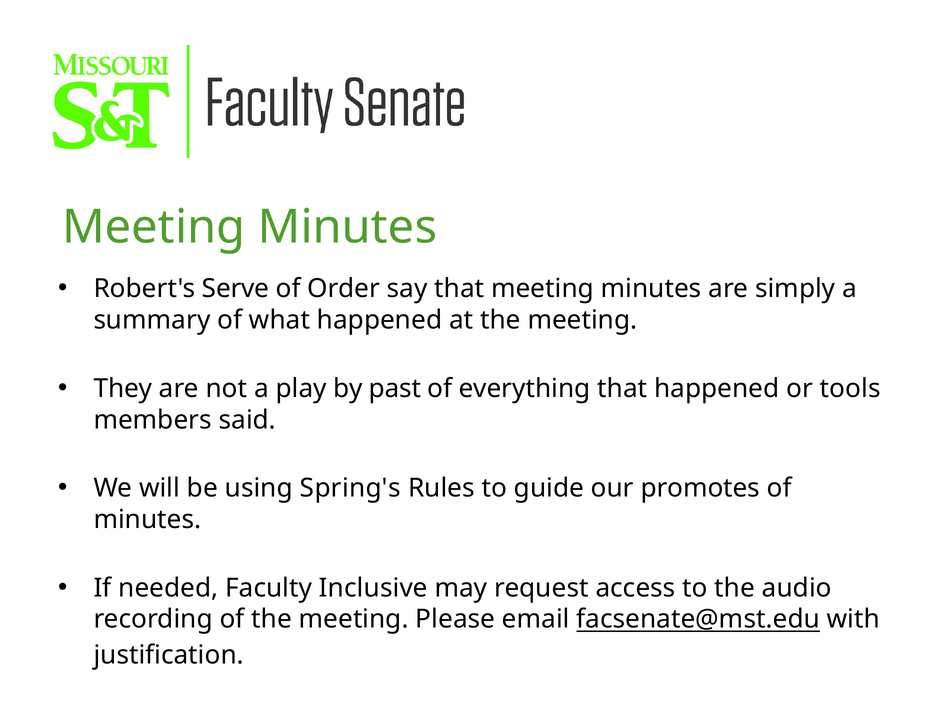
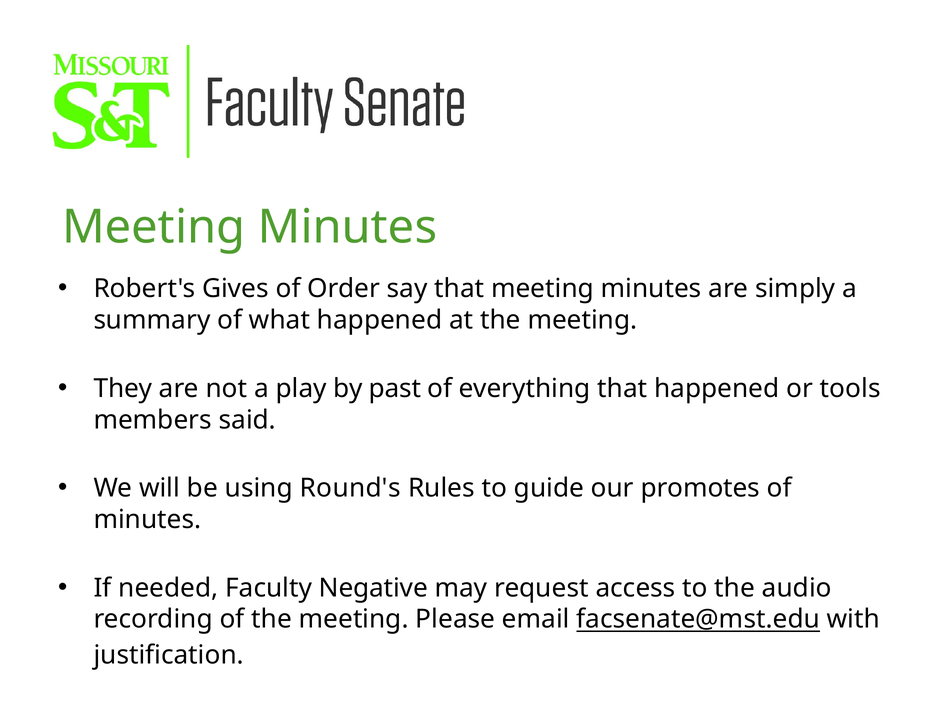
Serve: Serve -> Gives (235, 289)
Spring's: Spring's -> Round's (350, 488)
Inclusive: Inclusive -> Negative (373, 588)
